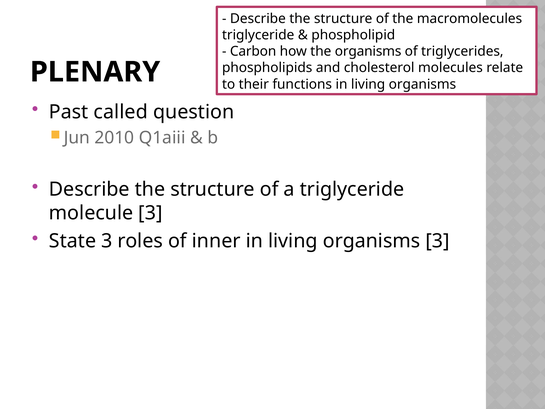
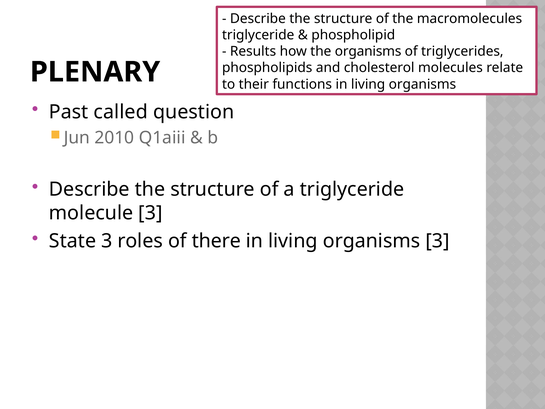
Carbon: Carbon -> Results (253, 51)
inner: inner -> there (216, 241)
